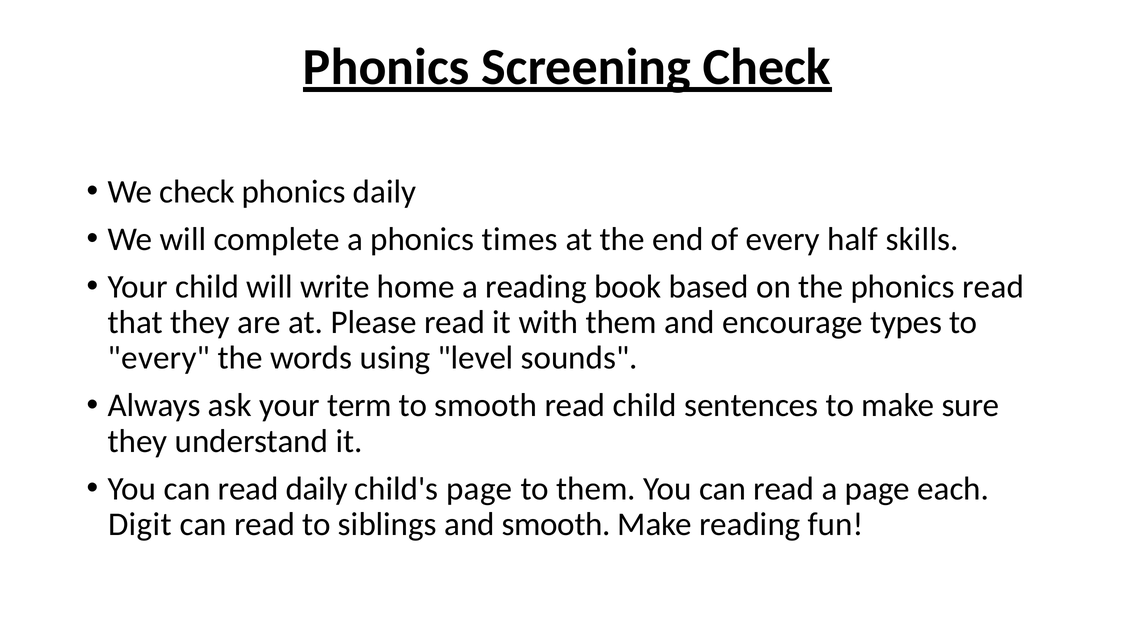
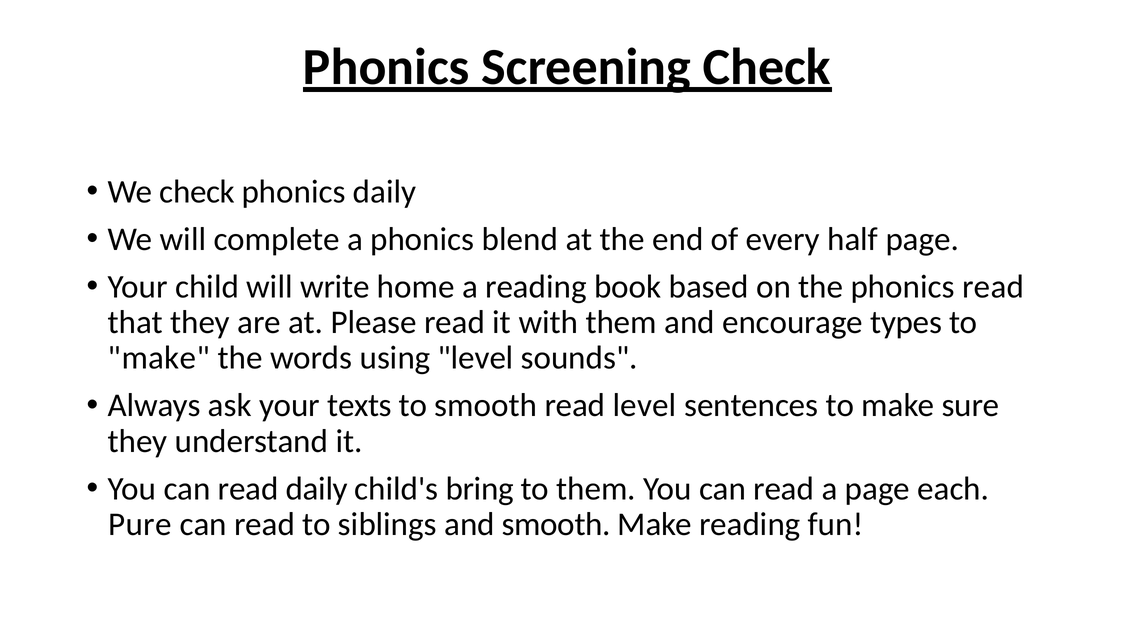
times: times -> blend (520, 239)
half skills: skills -> page (922, 239)
every: every -> make (159, 358)
term: term -> texts (360, 406)
read child: child -> level (645, 406)
child's page: page -> bring (480, 489)
Digit: Digit -> Pure (140, 525)
